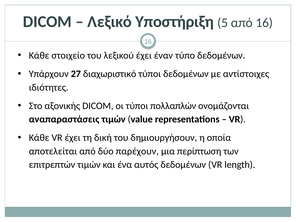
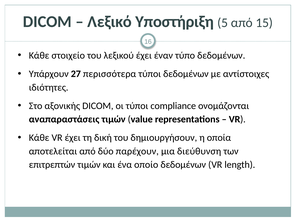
από 16: 16 -> 15 (264, 23)
διαχωριστικό: διαχωριστικό -> περισσότερα (110, 74)
πολλαπλών: πολλαπλών -> compliance (173, 106)
περίπτωση: περίπτωση -> διεύθυνση (199, 151)
αυτός: αυτός -> οποίο (146, 165)
